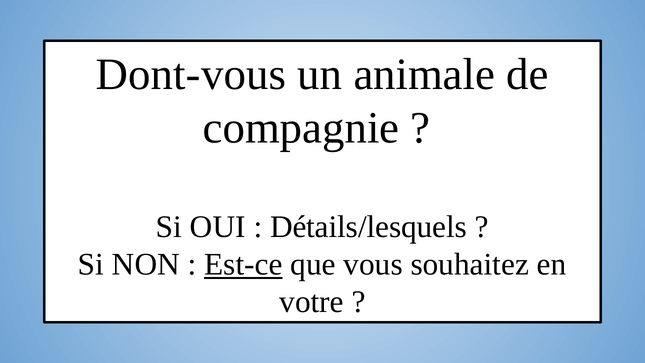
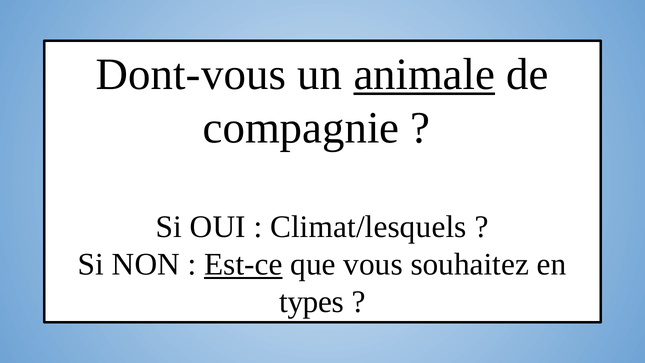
animale underline: none -> present (424, 74)
Détails/lesquels: Détails/lesquels -> Climat/lesquels (368, 227)
votre: votre -> types (312, 302)
